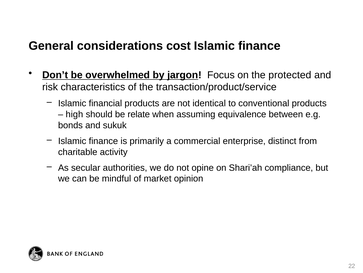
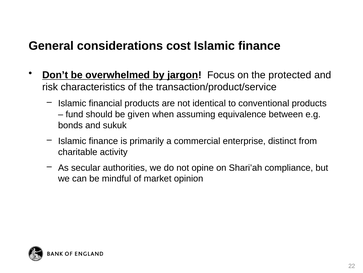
high: high -> fund (74, 114)
relate: relate -> given (139, 114)
